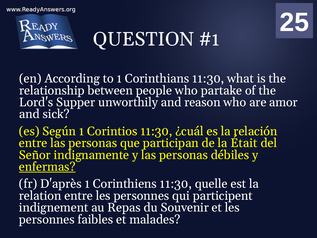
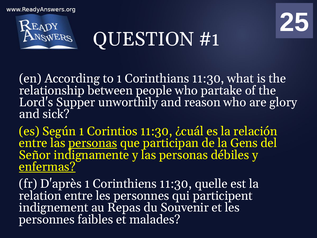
amor: amor -> glory (283, 102)
personas underline: none -> present (93, 143)
Était: Était -> Gens (244, 143)
